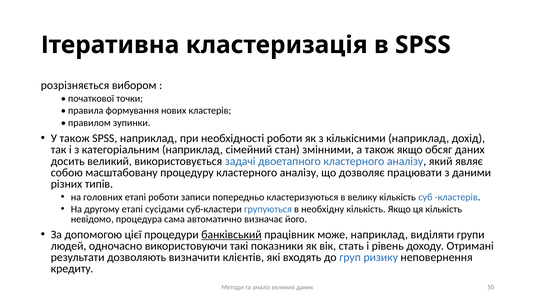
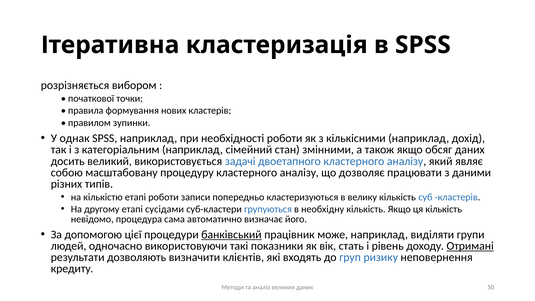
У також: також -> однак (75, 138)
головних: головних -> кількістю (103, 197)
Отримані underline: none -> present (470, 246)
